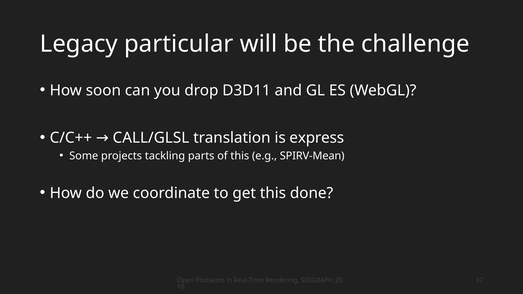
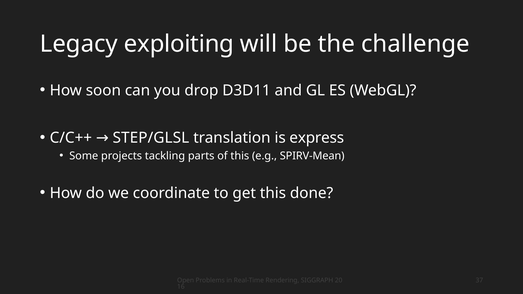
particular: particular -> exploiting (179, 44)
CALL/GLSL: CALL/GLSL -> STEP/GLSL (151, 138)
